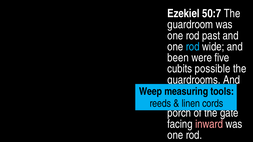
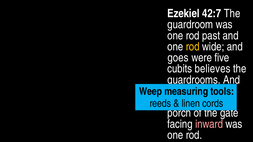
50:7: 50:7 -> 42:7 (212, 14)
rod colour: light blue -> yellow (193, 47)
been: been -> goes (178, 58)
possible: possible -> believes (213, 69)
